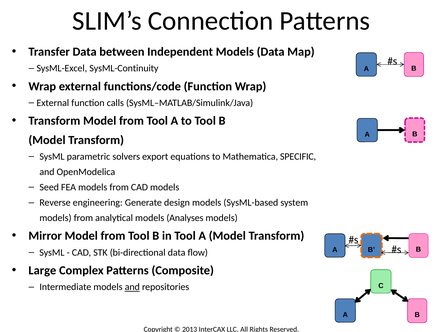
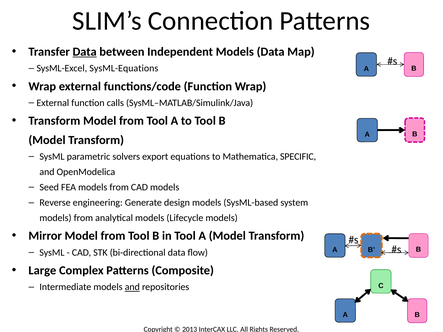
Data underline: none -> present (85, 52)
SysML-Continuity: SysML-Continuity -> SysML-Equations (124, 68)
Analyses: Analyses -> Lifecycle (185, 218)
